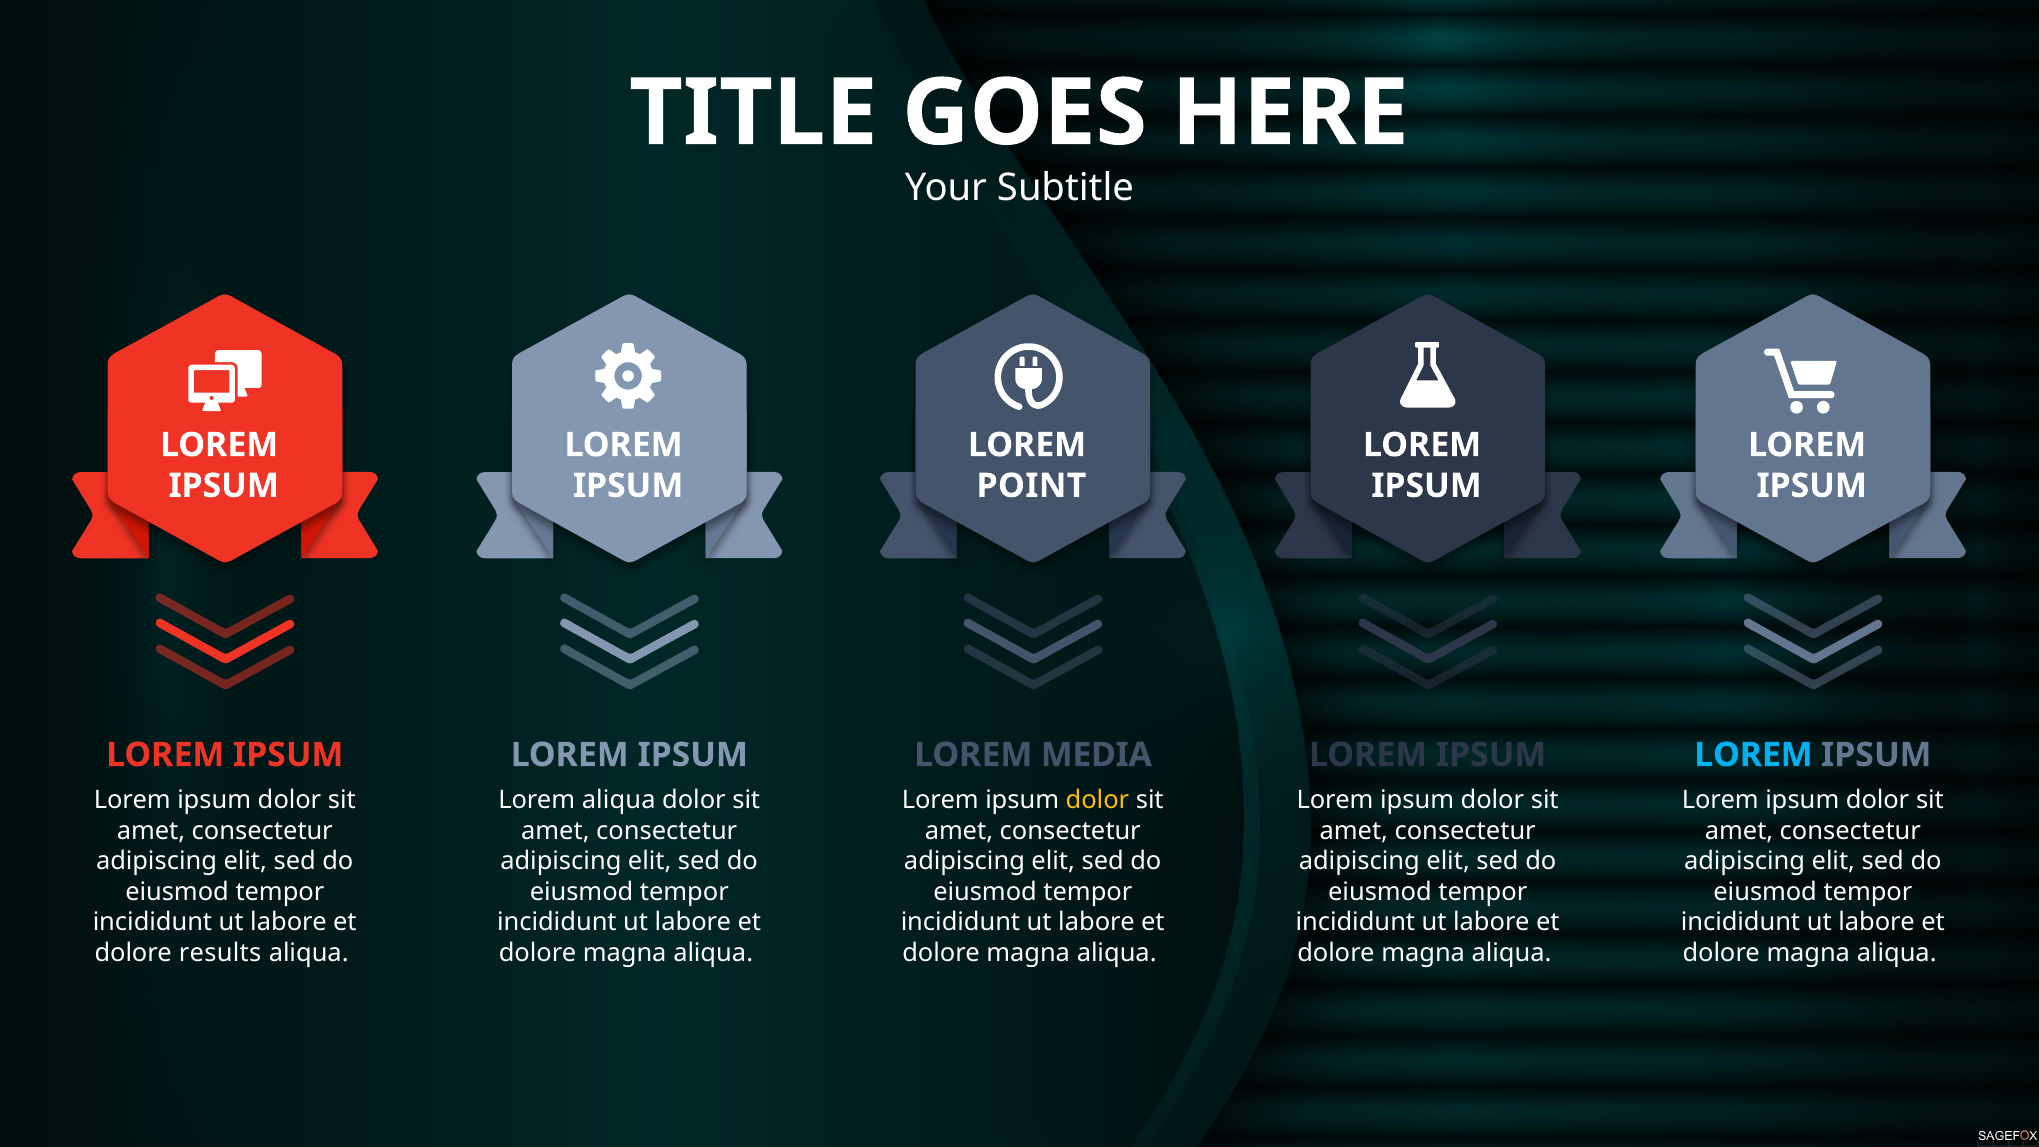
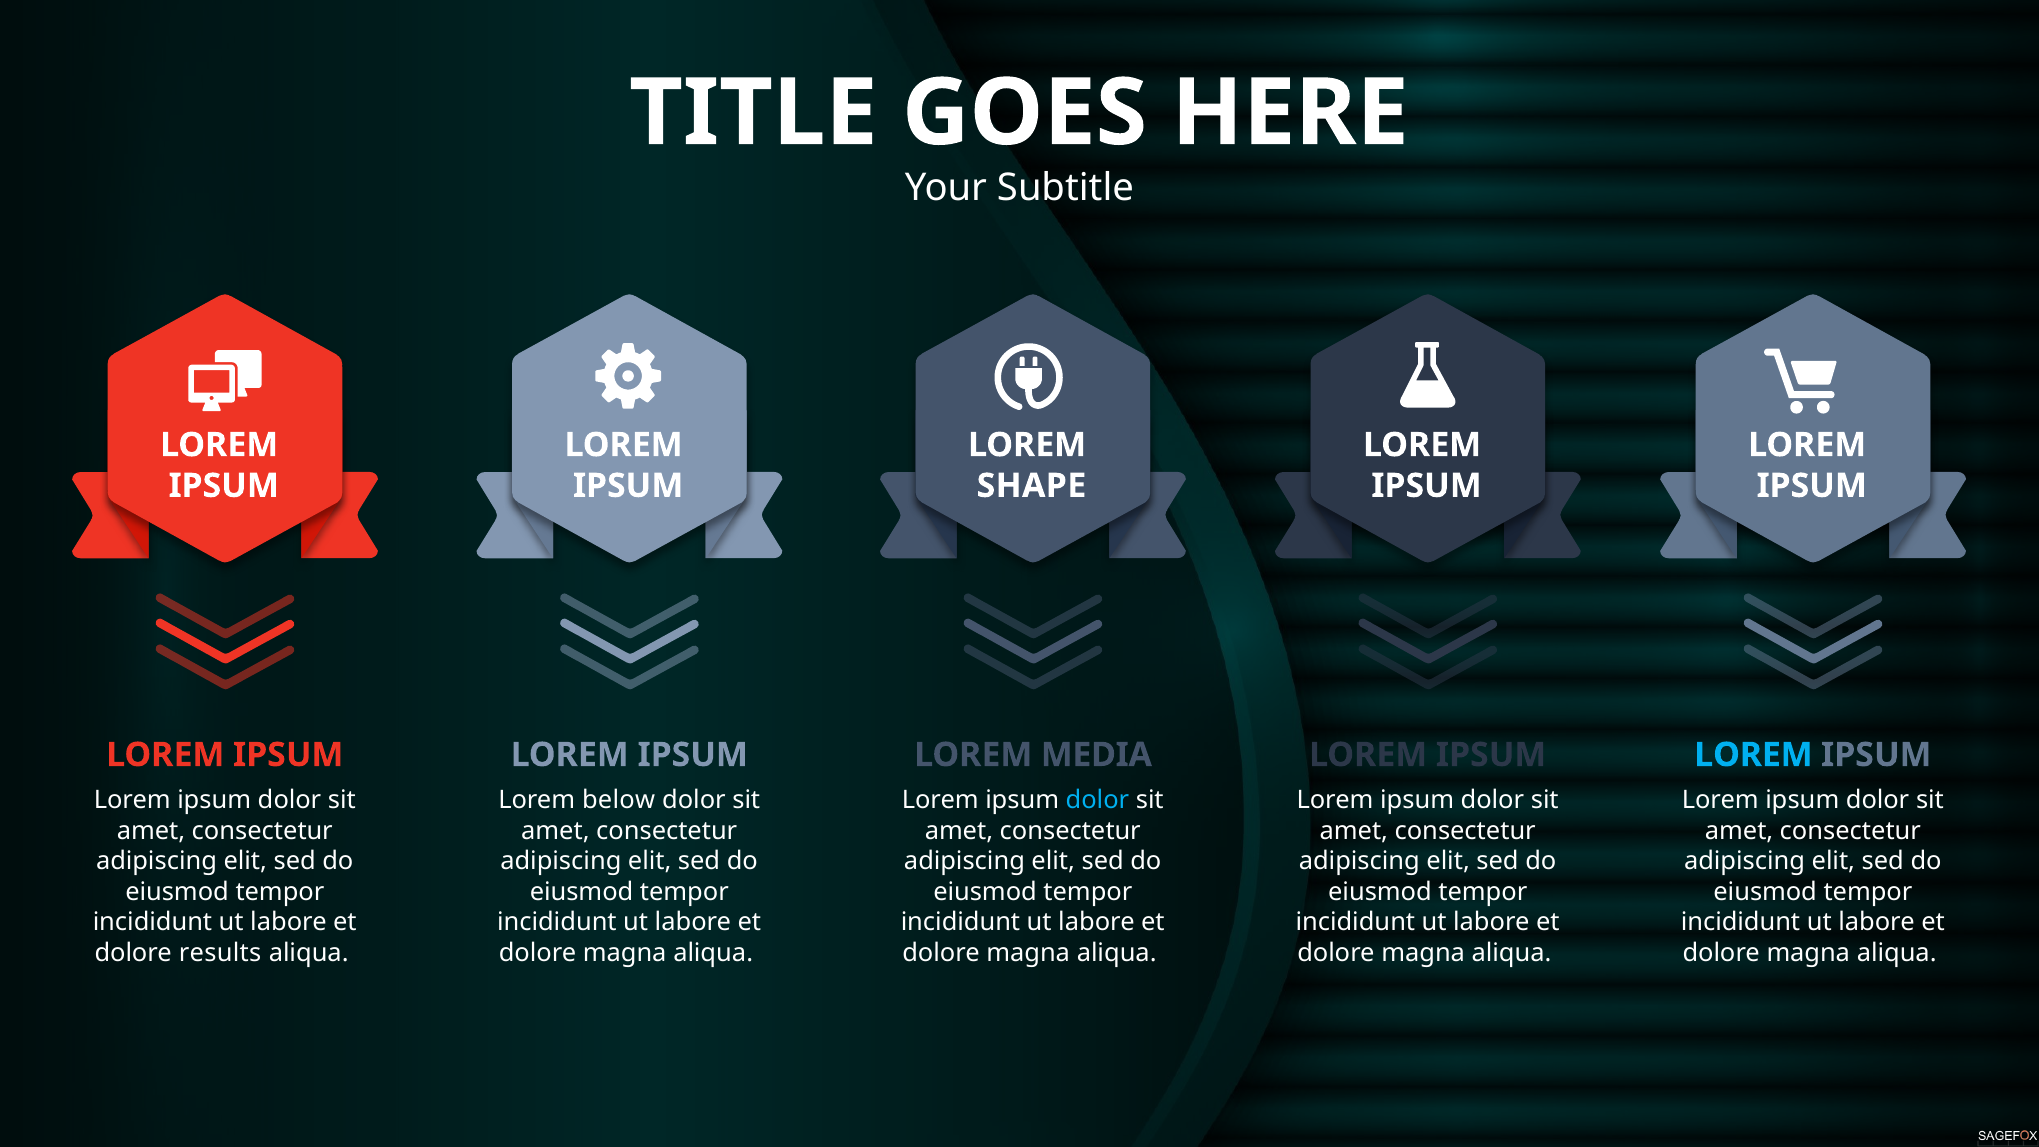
POINT: POINT -> SHAPE (1031, 486)
Lorem aliqua: aliqua -> below (619, 800)
dolor colour: yellow -> light blue (1097, 800)
